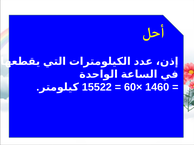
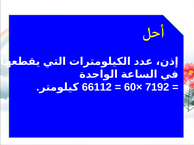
15522: 15522 -> 66112 (97, 87)
1460: 1460 -> 7192 (157, 87)
